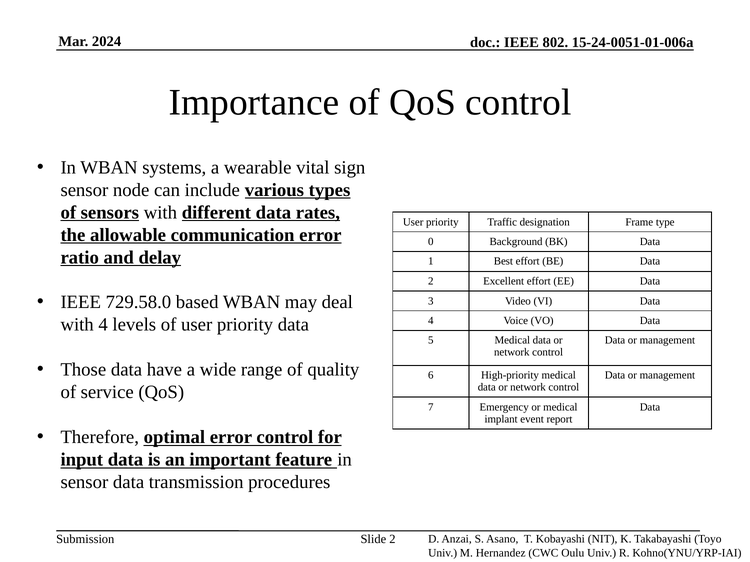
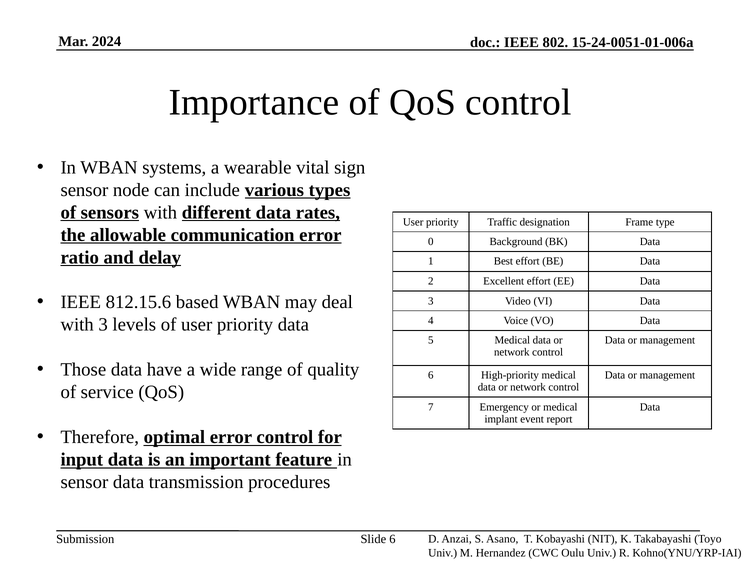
729.58.0: 729.58.0 -> 812.15.6 (138, 303)
with 4: 4 -> 3 (103, 325)
Slide 2: 2 -> 6 (392, 539)
